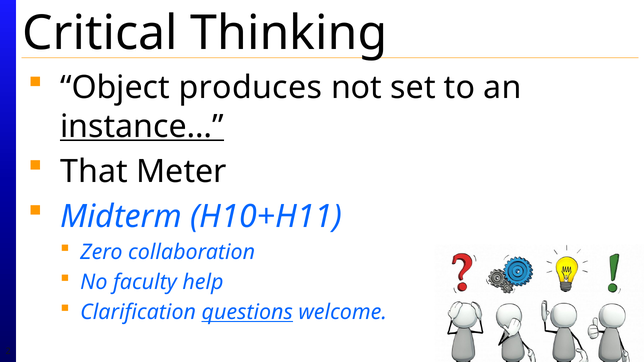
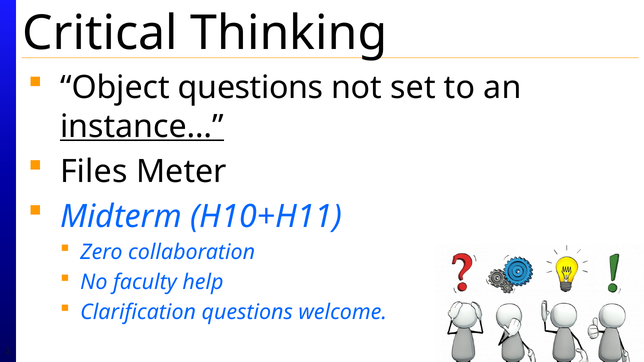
Object produces: produces -> questions (251, 88)
That: That -> Files (94, 172)
questions underline: present -> none (247, 312)
